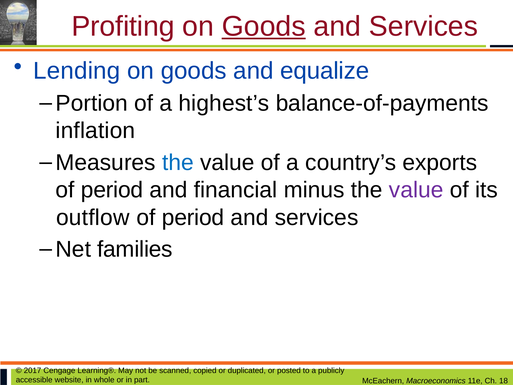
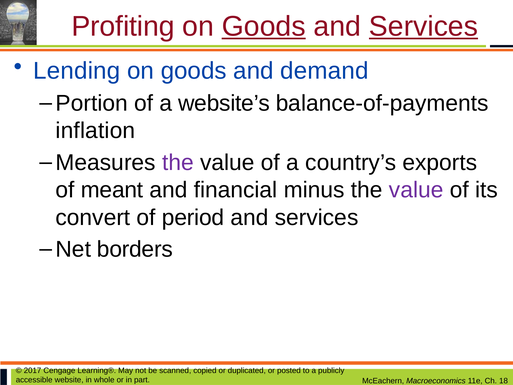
Services underline: none -> present (423, 26)
equalize: equalize -> demand (325, 71)
highest’s: highest’s -> website’s (224, 103)
the colour: blue -> purple (178, 163)
period: period -> meant (112, 190)
outflow: outflow -> convert (93, 217)
families: families -> borders (135, 249)
